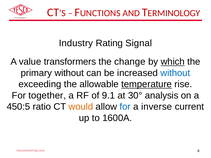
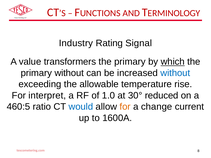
change: change -> primary (130, 62)
temperature underline: present -> none (147, 84)
together: together -> interpret (47, 96)
9.1: 9.1 -> 1.0 (108, 96)
analysis: analysis -> reduced (162, 96)
450:5: 450:5 -> 460:5 (18, 107)
would colour: orange -> blue (81, 107)
for colour: blue -> orange (125, 107)
inverse: inverse -> change (157, 107)
